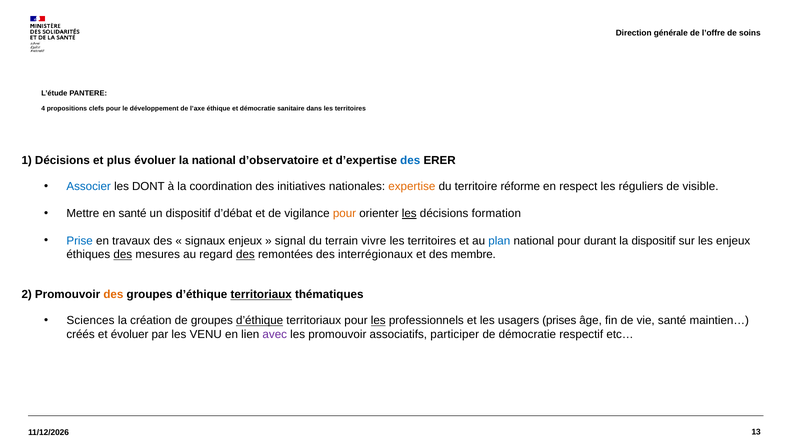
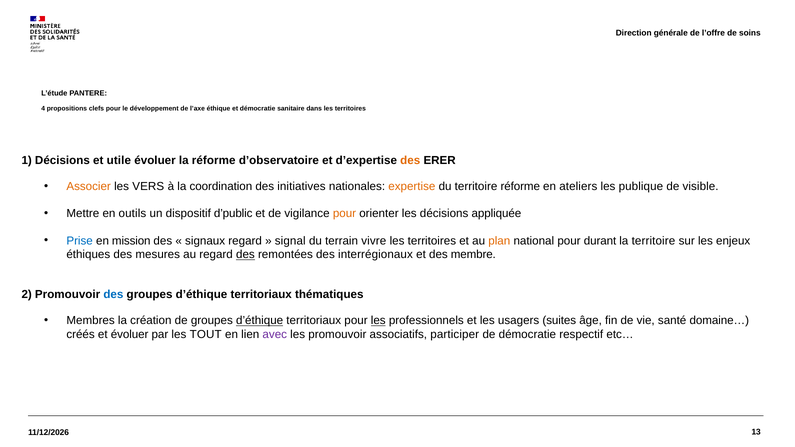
plus: plus -> utile (119, 160)
la national: national -> réforme (214, 160)
des colour: blue -> orange (410, 160)
Associer colour: blue -> orange (89, 187)
DONT: DONT -> VERS (148, 187)
respect: respect -> ateliers (578, 187)
réguliers: réguliers -> publique (641, 187)
en santé: santé -> outils (132, 214)
d’débat: d’débat -> d’public (233, 214)
les underline: present -> none (409, 214)
formation: formation -> appliquée (496, 214)
travaux: travaux -> mission (131, 241)
signaux enjeux: enjeux -> regard (245, 241)
plan colour: blue -> orange (499, 241)
la dispositif: dispositif -> territoire (653, 241)
des underline: present -> none (123, 255)
des colour: orange -> blue (113, 295)
territoriaux underline: present -> none (261, 295)
Sciences: Sciences -> Membres (91, 321)
prises: prises -> suites (559, 321)
maintien…: maintien… -> domaine… (719, 321)
VENU: VENU -> TOUT (206, 335)
